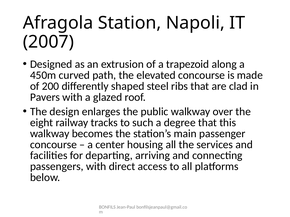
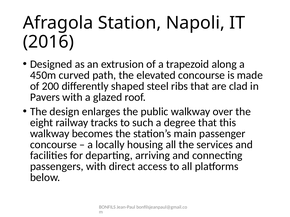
2007: 2007 -> 2016 (48, 42)
center: center -> locally (110, 145)
